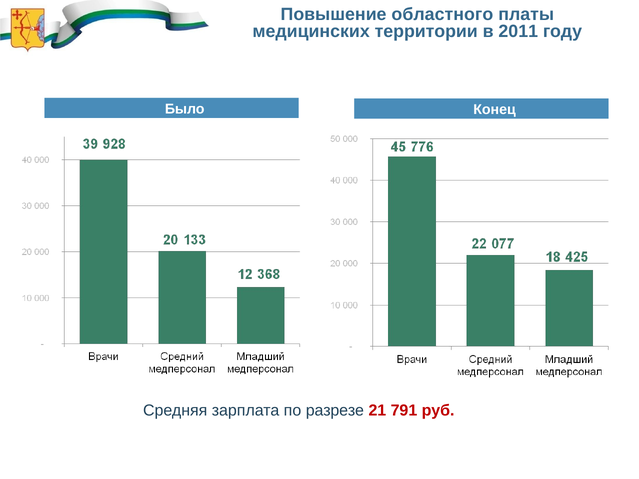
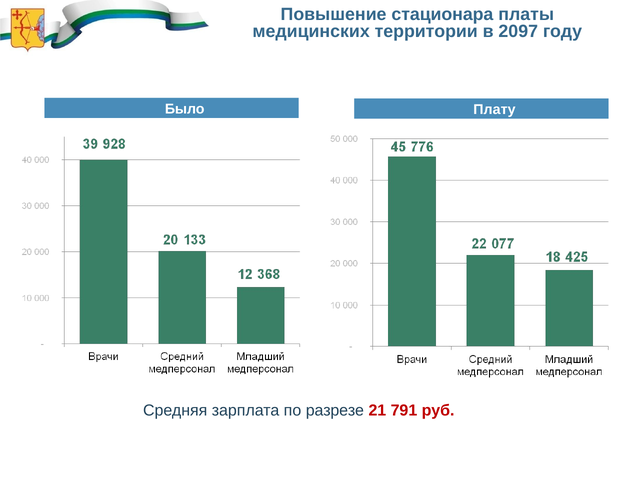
областного: областного -> стационара (442, 14)
2011: 2011 -> 2097 (518, 31)
Конец: Конец -> Плату (494, 110)
